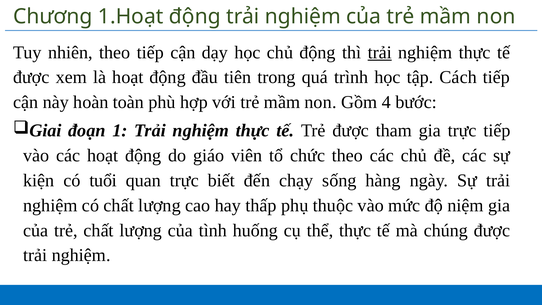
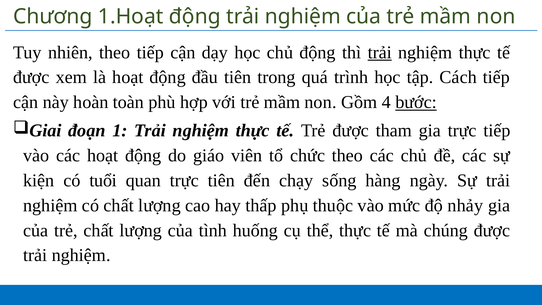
bước underline: none -> present (416, 102)
trực biết: biết -> tiên (221, 180)
niệm: niệm -> nhảy (465, 205)
